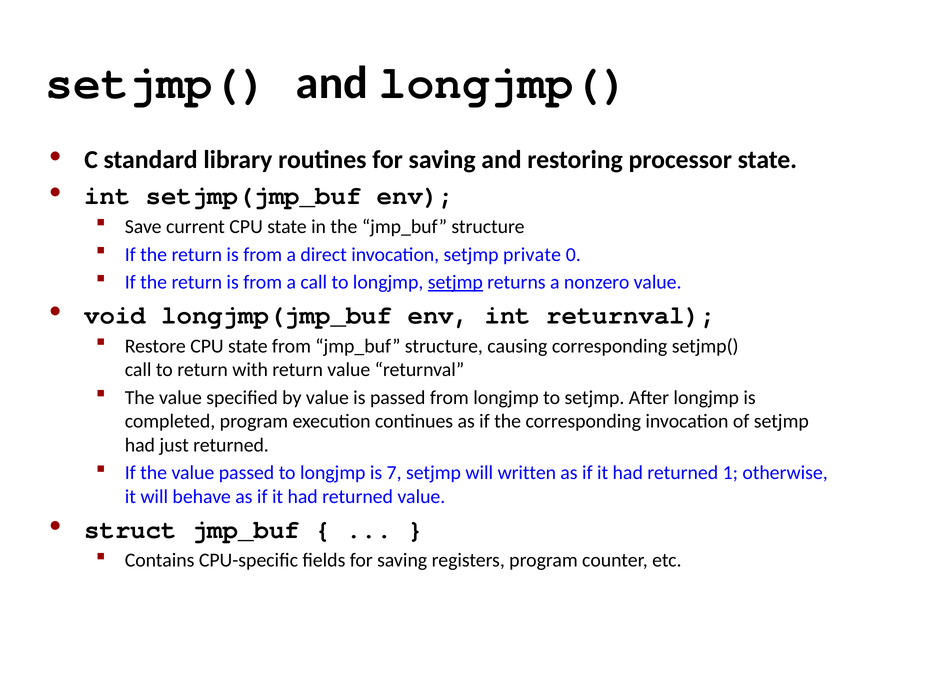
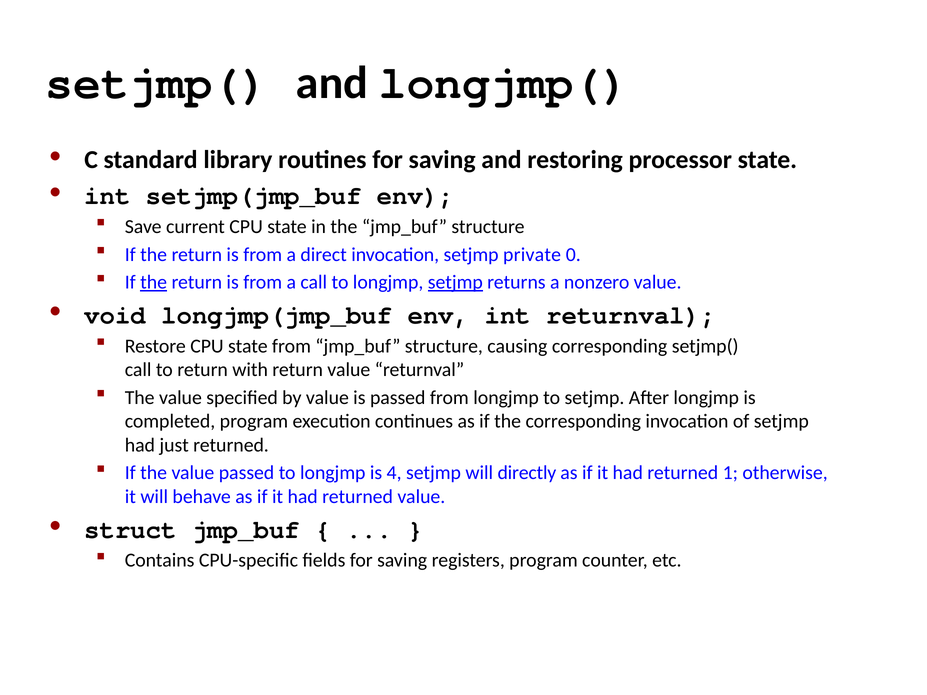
the underline: none -> present (154, 282)
7: 7 -> 4 (394, 473)
written: written -> directly (527, 473)
